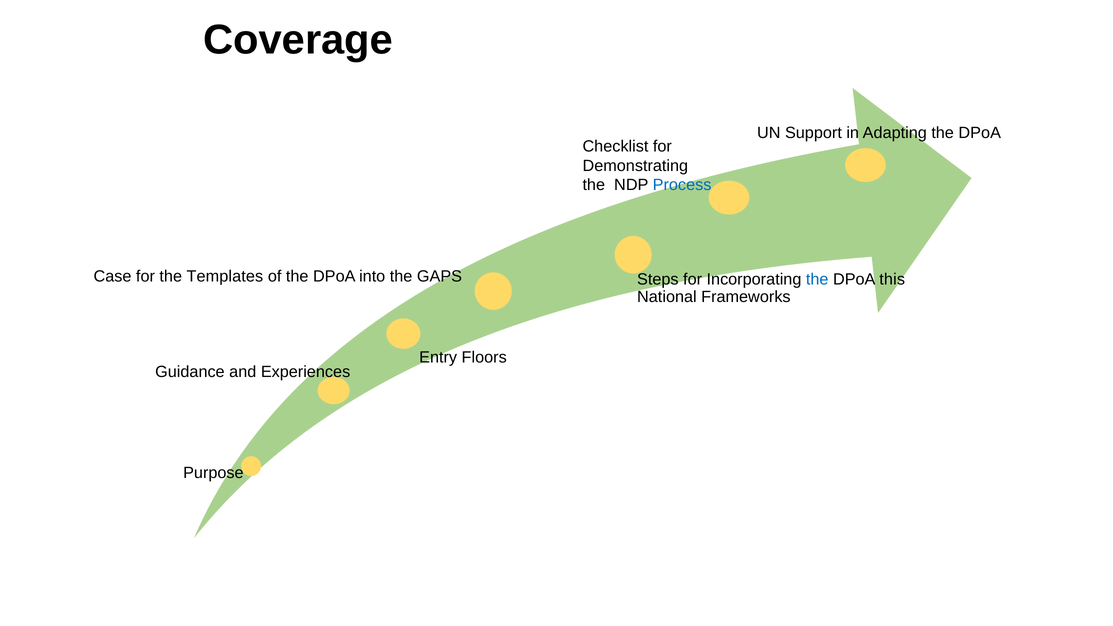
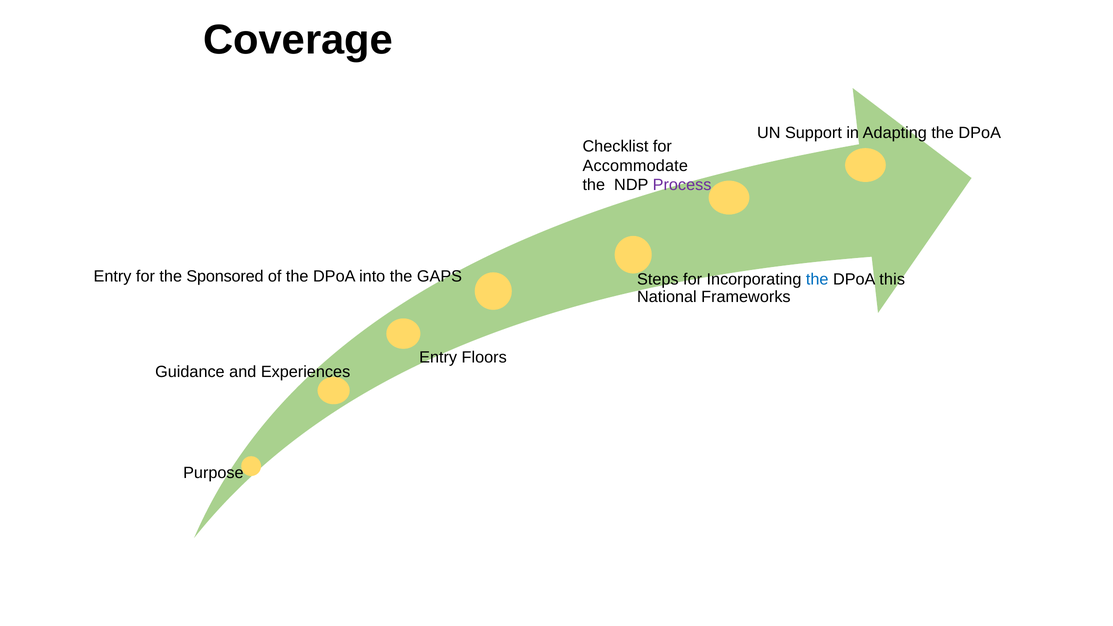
Demonstrating: Demonstrating -> Accommodate (635, 166)
Process colour: blue -> purple (682, 185)
Case: Case -> Entry (113, 276)
Templates: Templates -> Sponsored (225, 276)
